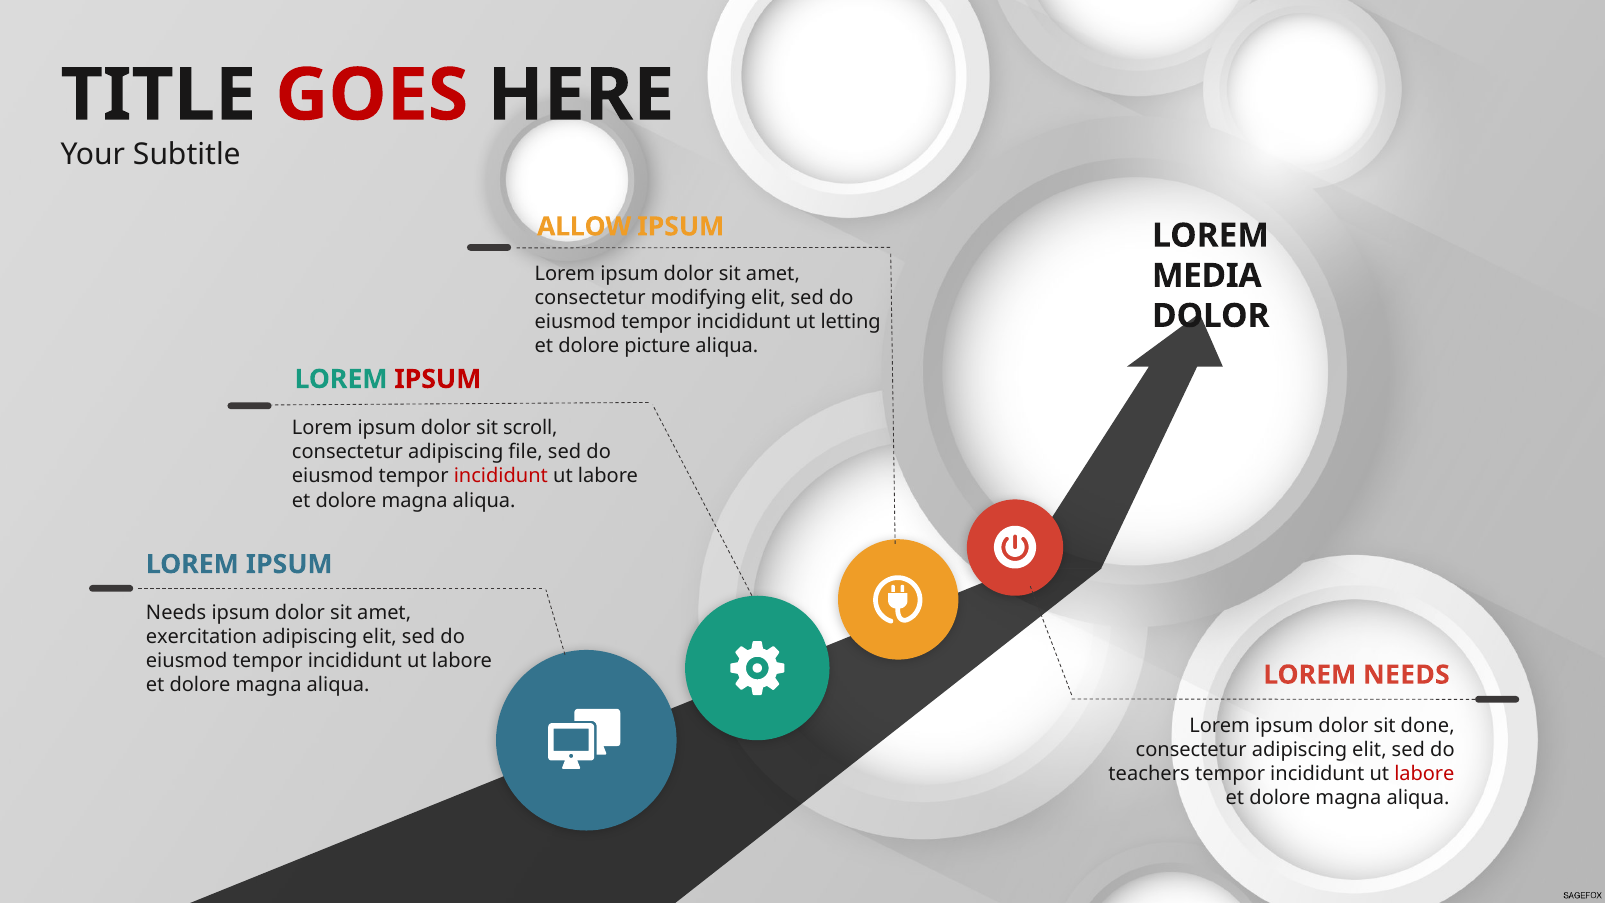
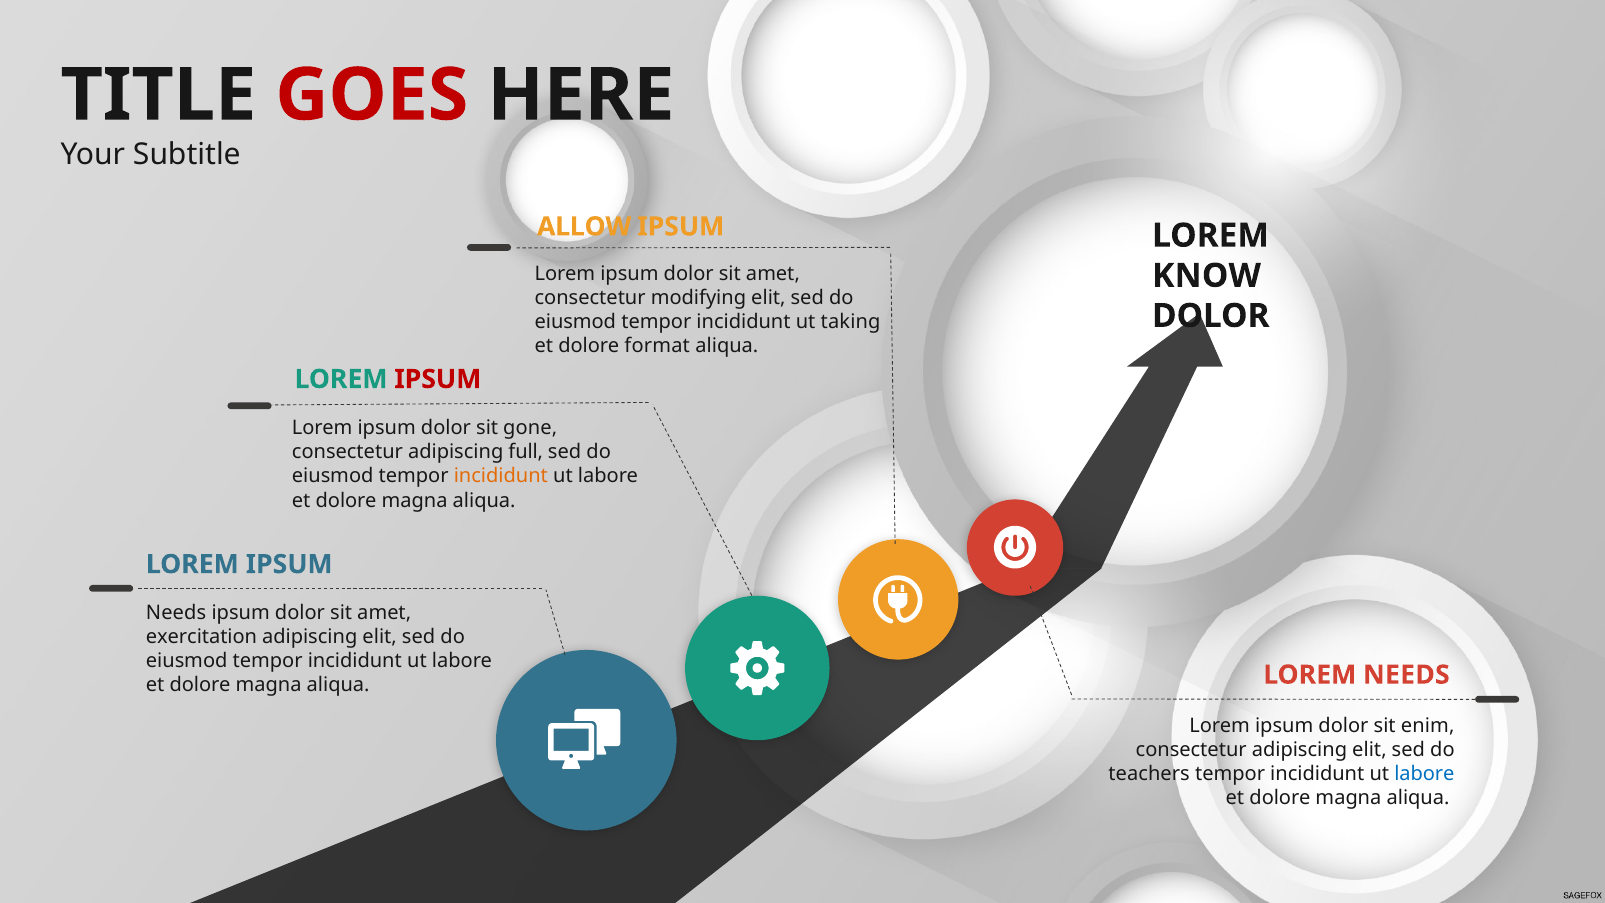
MEDIA: MEDIA -> KNOW (1207, 276)
letting: letting -> taking (851, 322)
picture: picture -> format (657, 346)
scroll: scroll -> gone (530, 428)
file: file -> full (526, 452)
incididunt colour: red -> orange (501, 476)
done: done -> enim (1428, 726)
labore colour: red -> blue (1424, 774)
